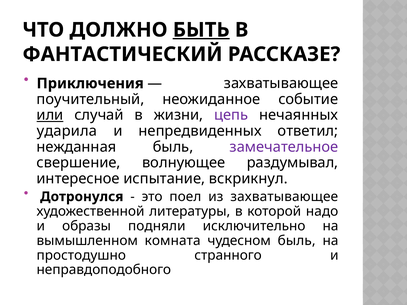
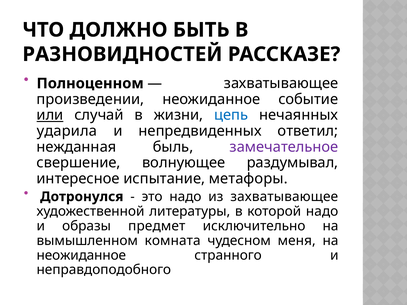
БЫТЬ underline: present -> none (201, 30)
ФАНТАСТИЧЕСКИЙ: ФАНТАСТИЧЕСКИЙ -> РАЗНОВИДНОСТЕЙ (122, 54)
Приключения: Приключения -> Полноценном (90, 83)
поучительный: поучительный -> произведении (90, 99)
цепь colour: purple -> blue (231, 115)
вскрикнул: вскрикнул -> метафоры (248, 179)
это поел: поел -> надо (185, 197)
подняли: подняли -> предмет (157, 226)
чудесном быль: быль -> меня (297, 241)
простодушно: простодушно -> неожиданное (81, 255)
